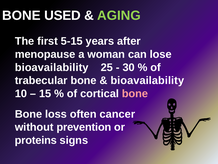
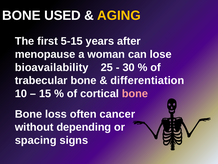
AGING colour: light green -> yellow (119, 15)
bioavailability: bioavailability -> differentiation (147, 80)
prevention: prevention -> depending (84, 127)
proteins: proteins -> spacing (36, 140)
